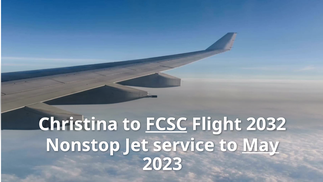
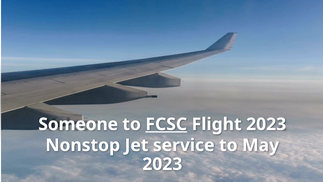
Christina: Christina -> Someone (78, 124)
Flight 2032: 2032 -> 2023 (266, 124)
May underline: present -> none (261, 145)
